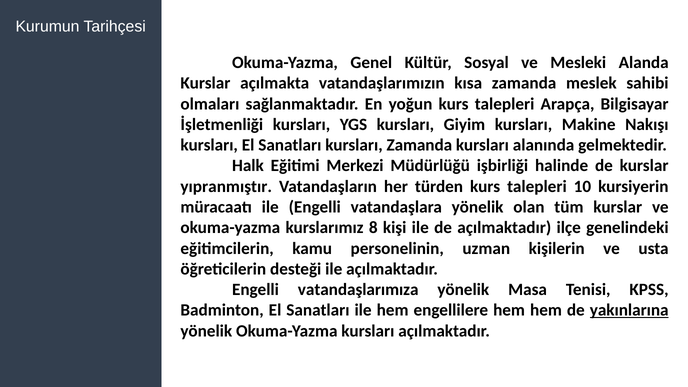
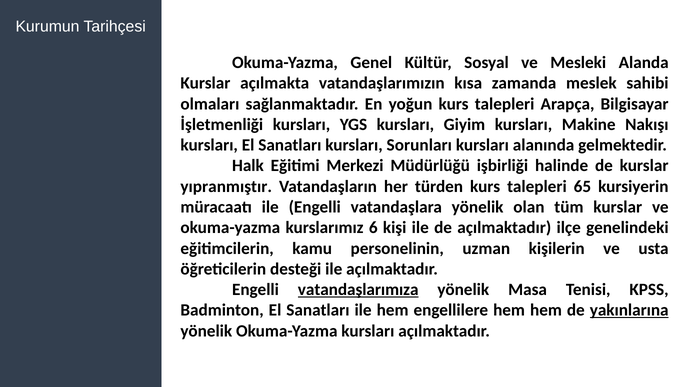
kursları Zamanda: Zamanda -> Sorunları (419, 145)
10: 10 -> 65 (582, 186)
8: 8 -> 6 (373, 228)
vatandaşlarımıza underline: none -> present (358, 290)
